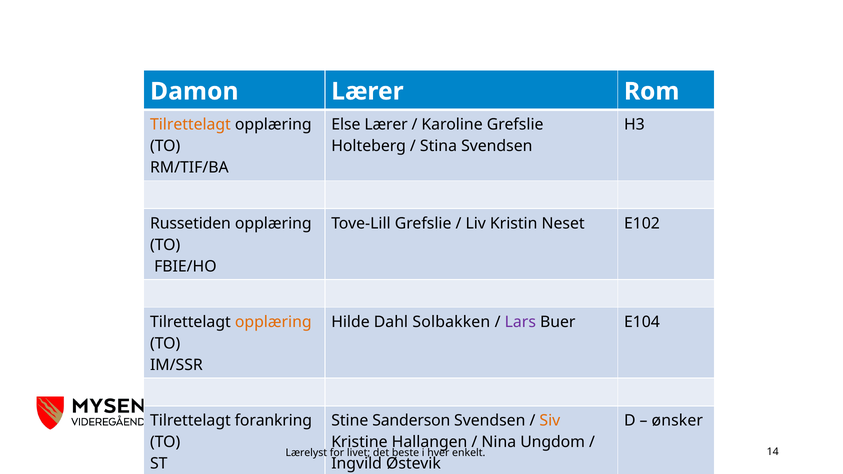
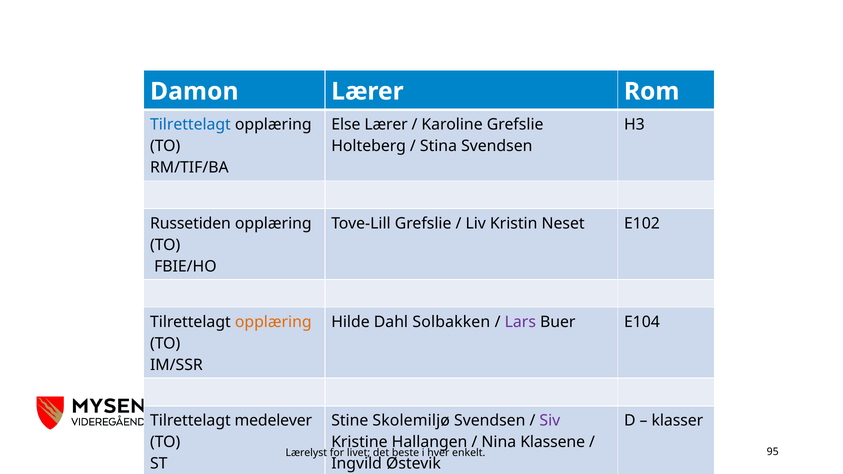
Tilrettelagt colour: orange -> blue (190, 125)
forankring: forankring -> medelever (273, 421)
Sanderson: Sanderson -> Skolemiljø (411, 421)
Siv colour: orange -> purple (550, 421)
ønsker: ønsker -> klasser (677, 421)
Ungdom: Ungdom -> Klassene (553, 442)
14: 14 -> 95 (773, 452)
